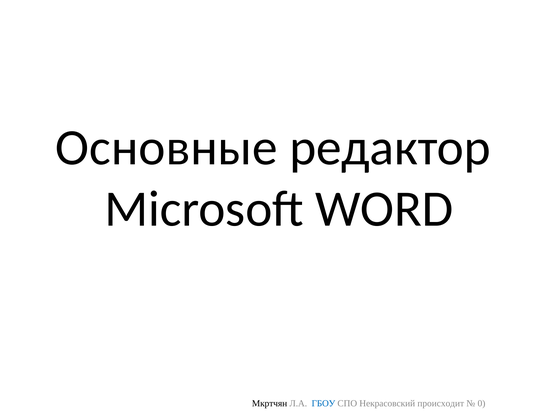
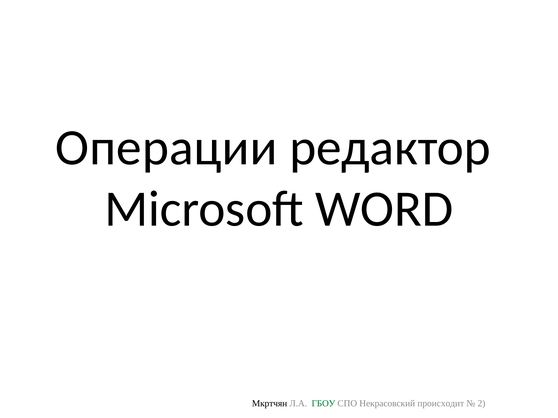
Основные: Основные -> Операции (166, 148)
ГБОУ colour: blue -> green (323, 404)
0: 0 -> 2 (482, 404)
